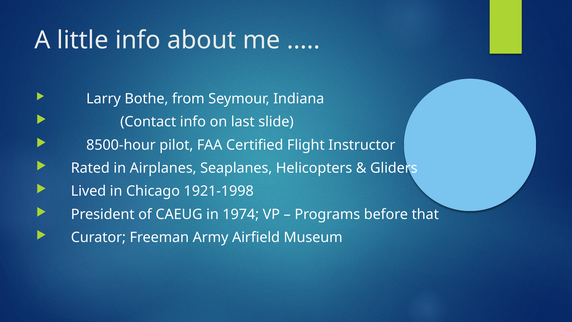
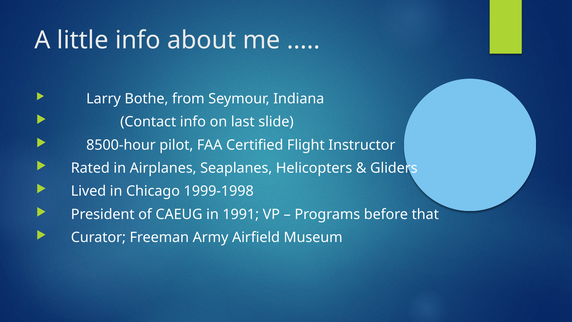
1921-1998: 1921-1998 -> 1999-1998 (219, 191)
1974: 1974 -> 1991 (241, 214)
